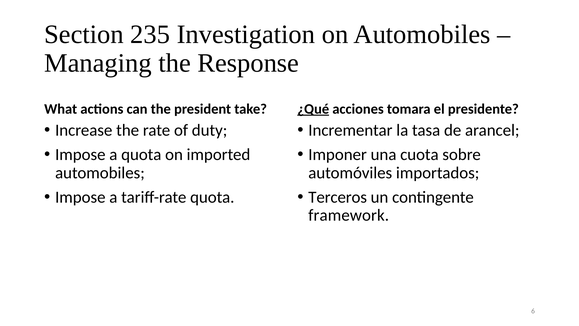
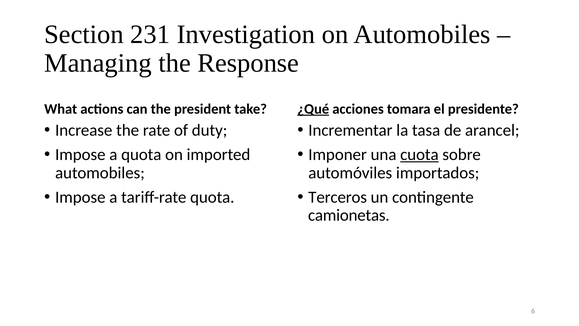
235: 235 -> 231 (150, 34)
cuota underline: none -> present (419, 154)
framework: framework -> camionetas (349, 215)
